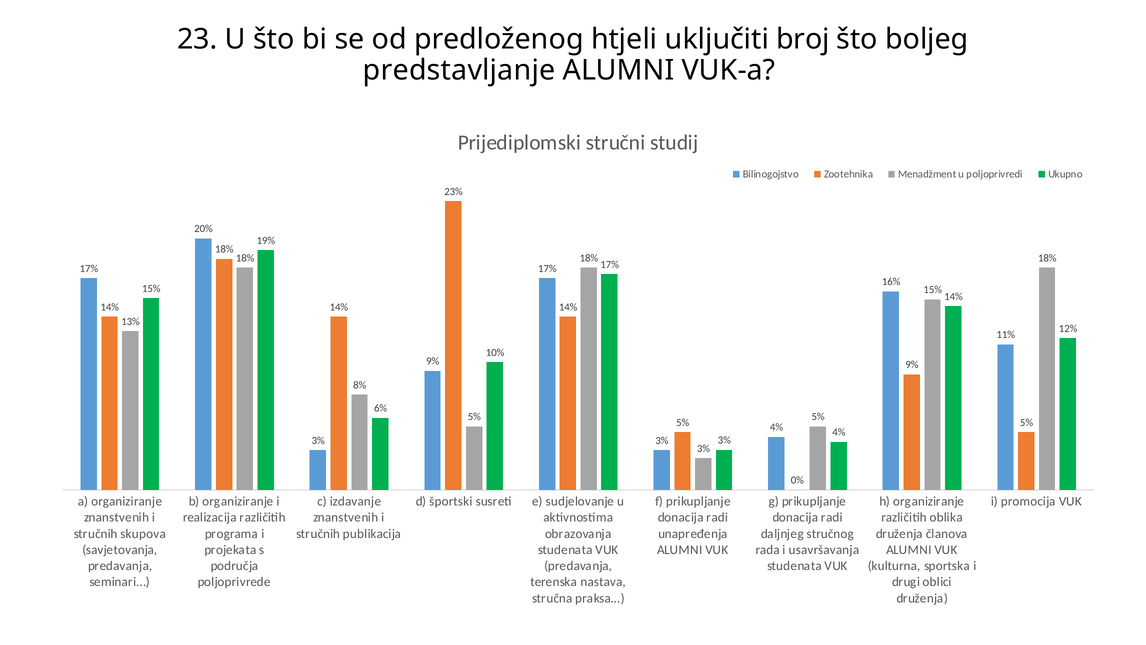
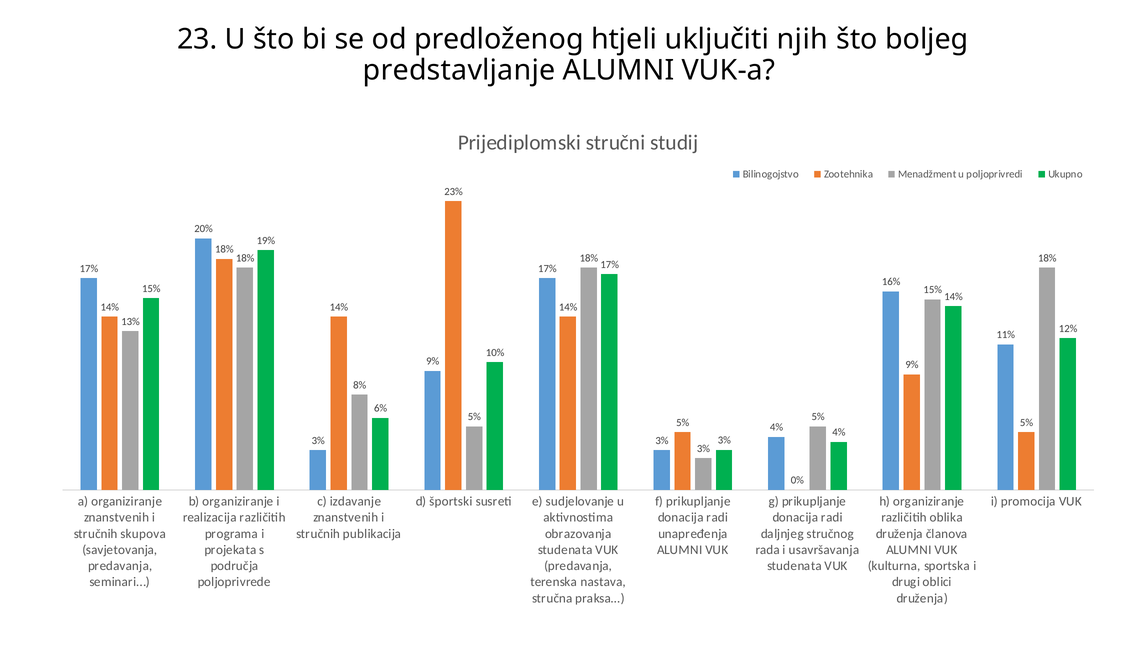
broj: broj -> njih (803, 39)
